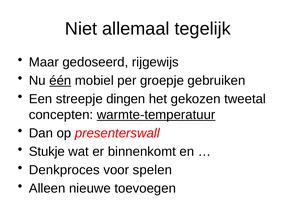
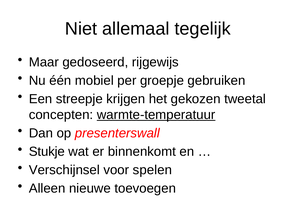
één underline: present -> none (60, 81)
dingen: dingen -> krijgen (126, 99)
Denkproces: Denkproces -> Verschijnsel (64, 170)
